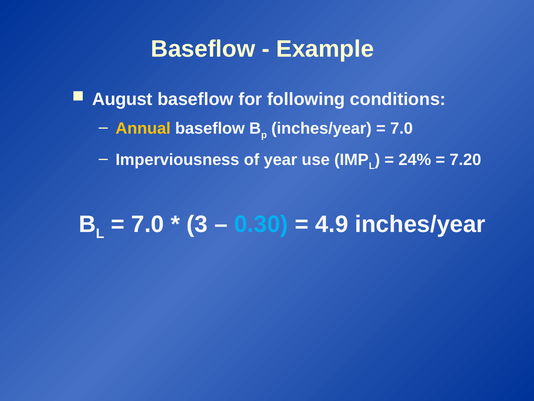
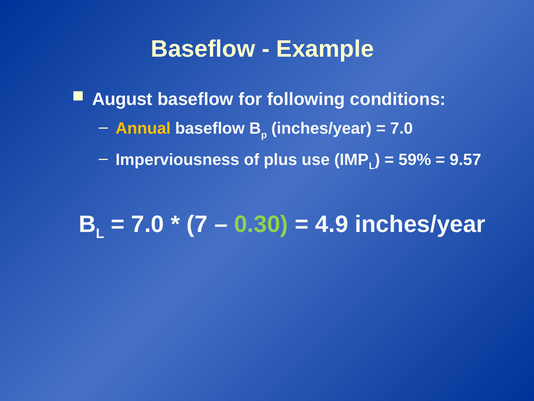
year: year -> plus (280, 160)
24%: 24% -> 59% (415, 160)
7.20: 7.20 -> 9.57 (465, 160)
3: 3 -> 7 (197, 224)
0.30 colour: light blue -> light green (261, 224)
